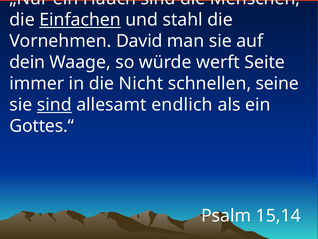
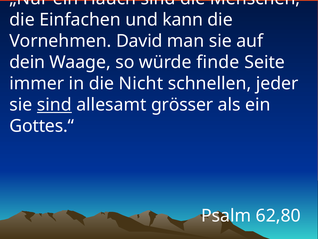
Einfachen underline: present -> none (80, 20)
stahl: stahl -> kann (183, 20)
werft: werft -> finde (218, 62)
seine: seine -> jeder (277, 83)
endlich: endlich -> grösser (182, 105)
15,14: 15,14 -> 62,80 (278, 215)
